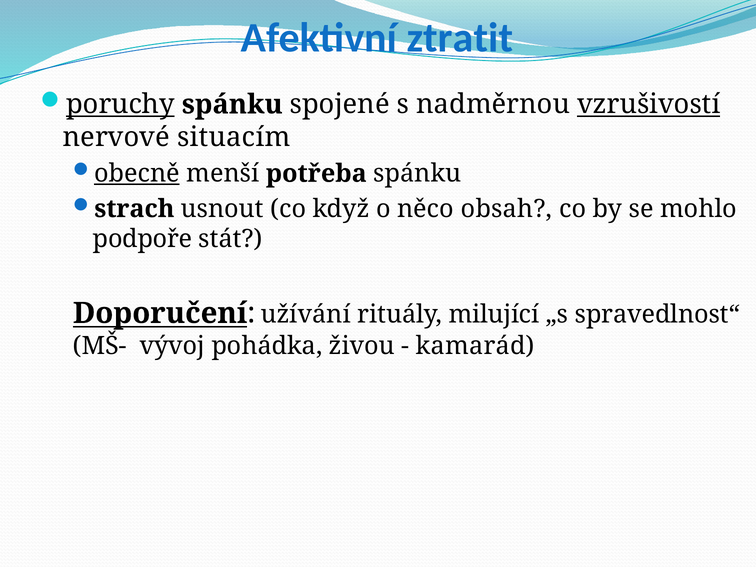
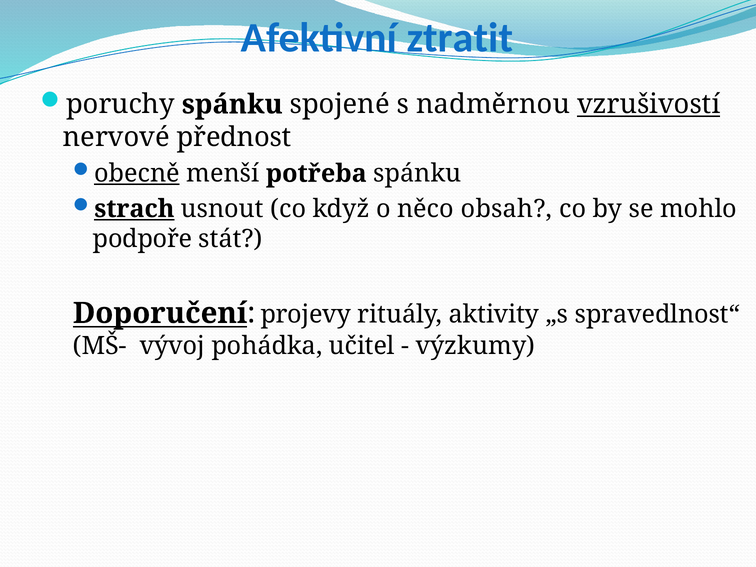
poruchy underline: present -> none (120, 104)
situacím: situacím -> přednost (234, 137)
strach underline: none -> present (134, 209)
užívání: užívání -> projevy (306, 315)
milující: milující -> aktivity (494, 315)
živou: živou -> učitel (362, 346)
kamarád: kamarád -> výzkumy (475, 346)
